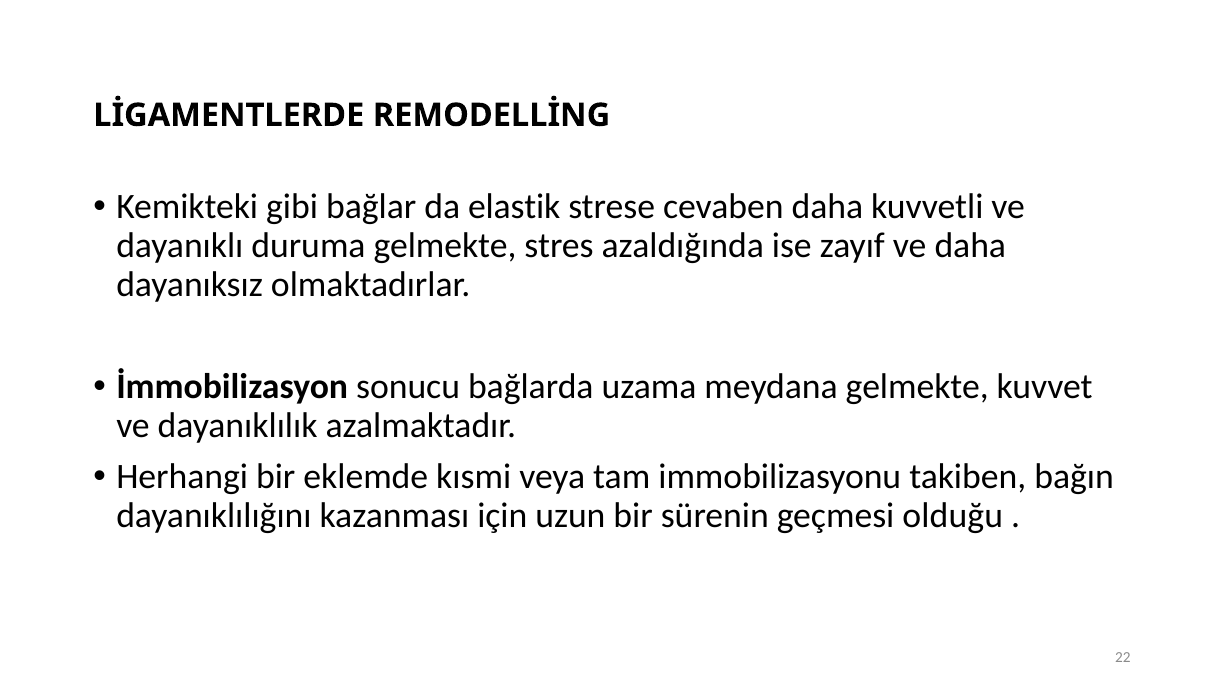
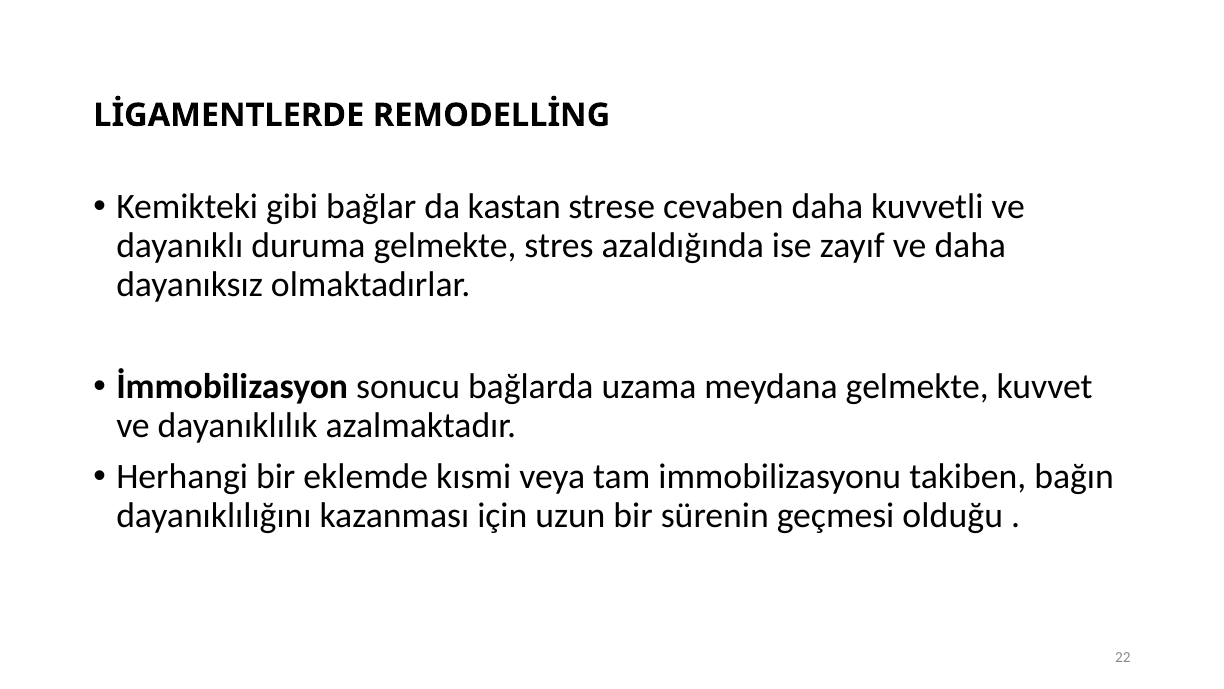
elastik: elastik -> kastan (514, 207)
